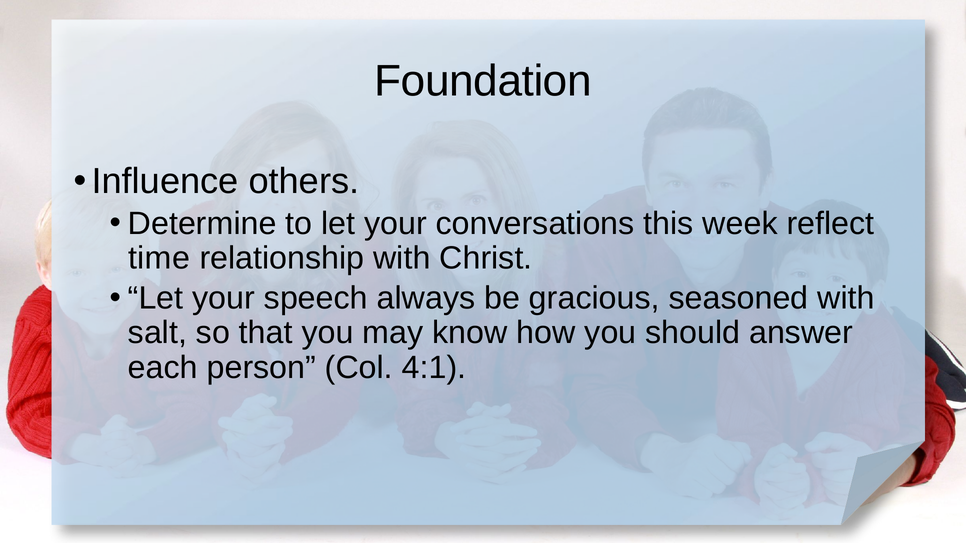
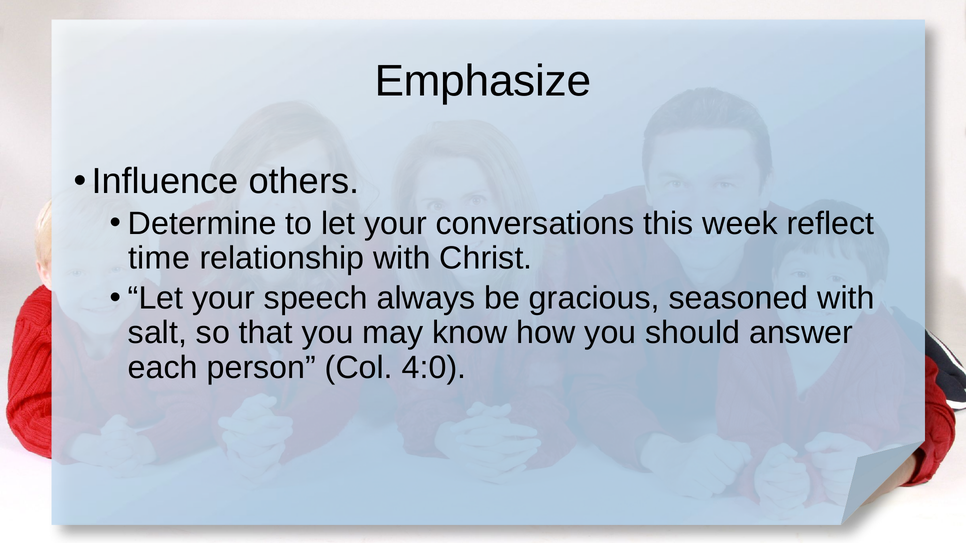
Foundation: Foundation -> Emphasize (483, 81)
4:1: 4:1 -> 4:0 (434, 368)
